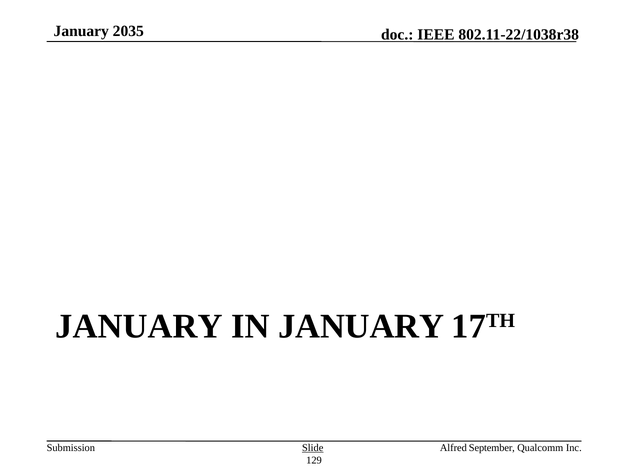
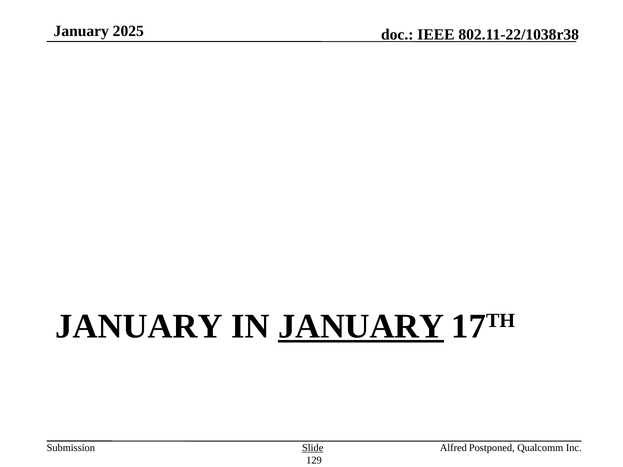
2035: 2035 -> 2025 (128, 31)
JANUARY underline: none -> present (361, 327)
September: September -> Postponed (492, 448)
